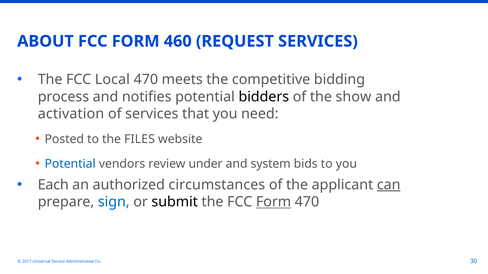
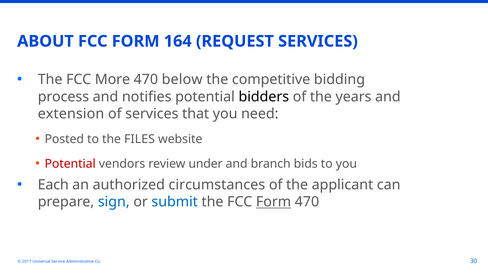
460: 460 -> 164 (178, 41)
Local: Local -> More (112, 80)
meets: meets -> below (182, 80)
show: show -> years (354, 97)
activation: activation -> extension (71, 114)
Potential colour: blue -> red (70, 164)
system: system -> branch (271, 164)
can underline: present -> none (389, 185)
submit colour: black -> blue (175, 202)
